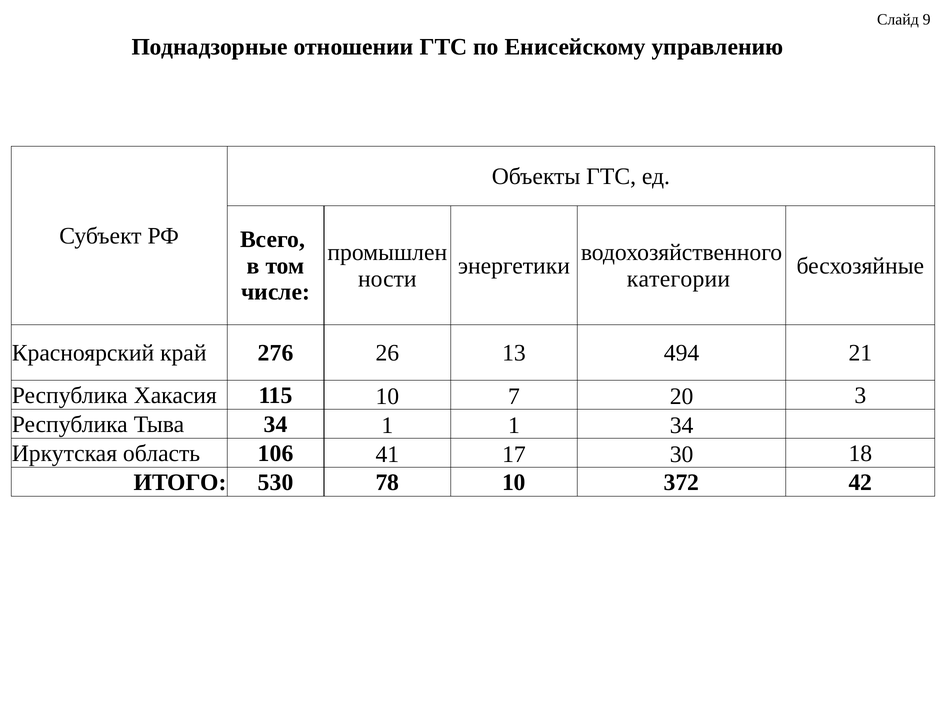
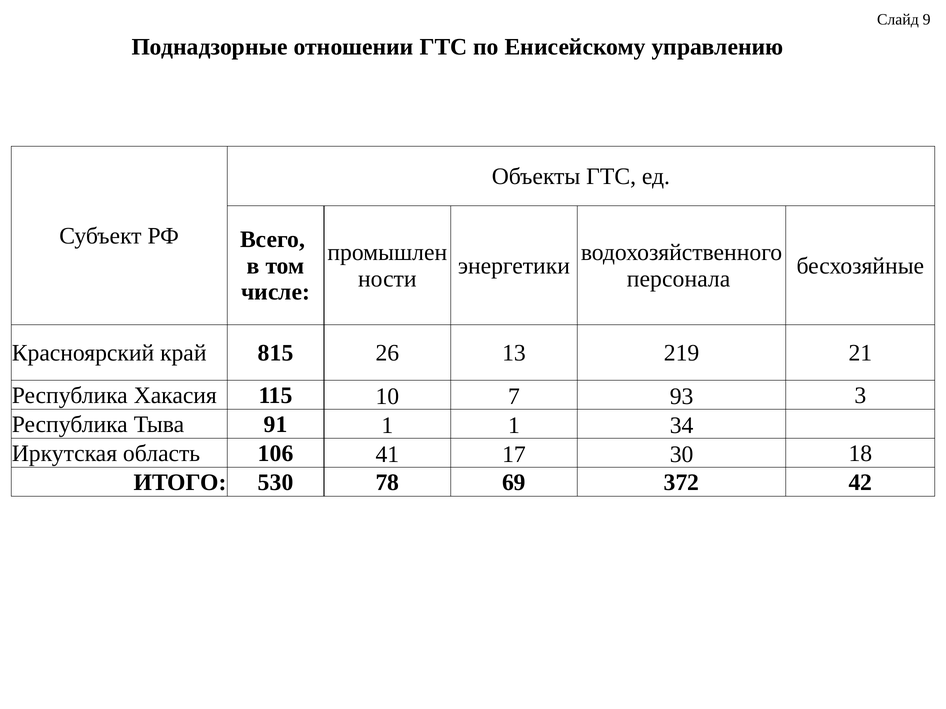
категории: категории -> персонала (679, 279)
276: 276 -> 815 (276, 353)
494: 494 -> 219 (682, 353)
20: 20 -> 93 (682, 397)
Тыва 34: 34 -> 91 (276, 425)
78 10: 10 -> 69 (514, 483)
